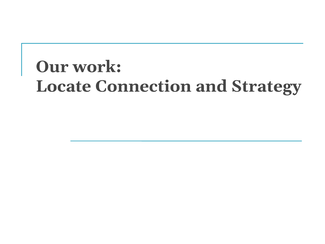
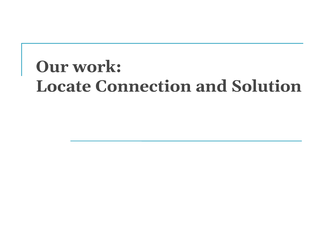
Strategy: Strategy -> Solution (266, 86)
